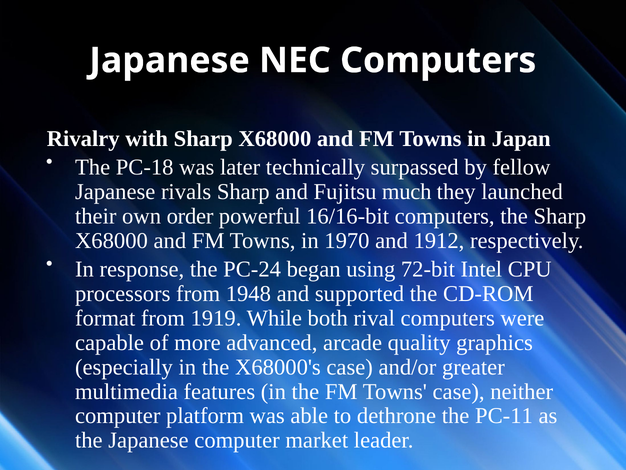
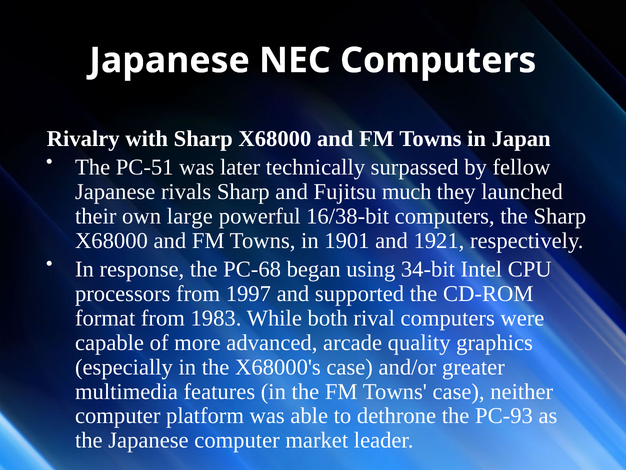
PC-18: PC-18 -> PC-51 (145, 167)
order: order -> large (190, 216)
16/16-bit: 16/16-bit -> 16/38-bit (348, 216)
1970: 1970 -> 1901 (347, 240)
1912: 1912 -> 1921 (439, 240)
PC-24: PC-24 -> PC-68 (252, 269)
72-bit: 72-bit -> 34-bit (428, 269)
1948: 1948 -> 1997 (248, 294)
1919: 1919 -> 1983 (216, 318)
PC-11: PC-11 -> PC-93 (504, 416)
